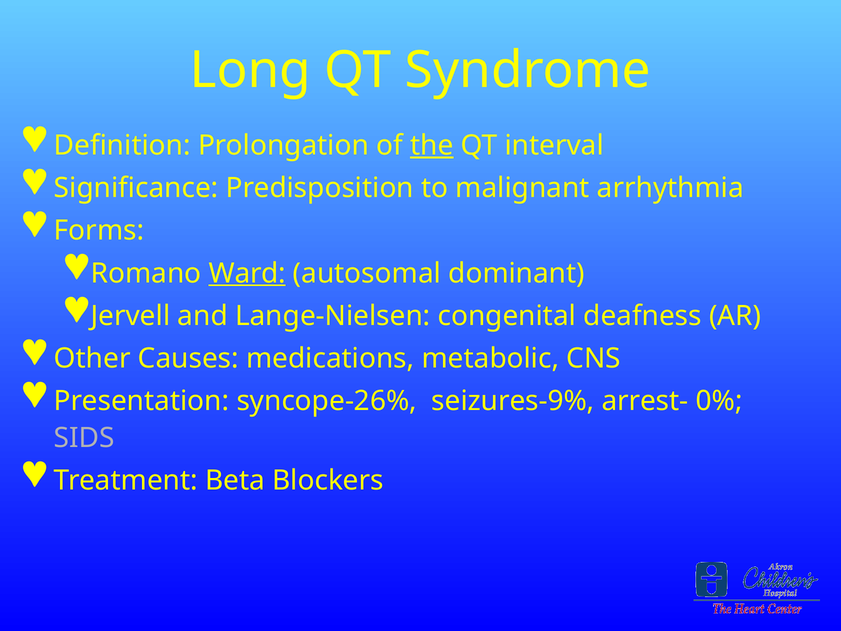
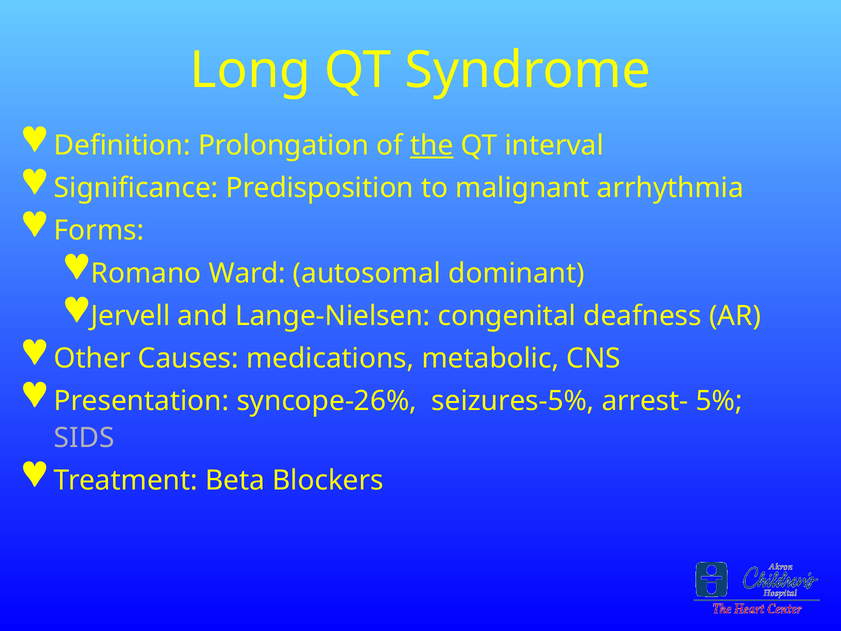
Ward underline: present -> none (247, 273)
seizures-9%: seizures-9% -> seizures-5% (513, 401)
0%: 0% -> 5% (719, 401)
